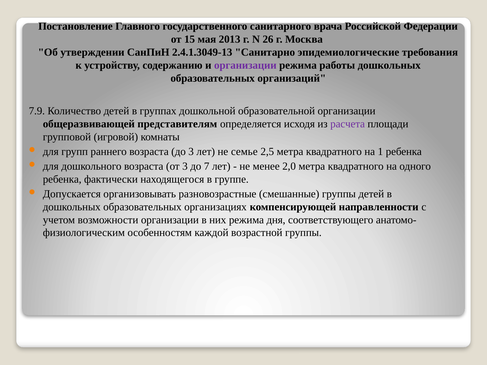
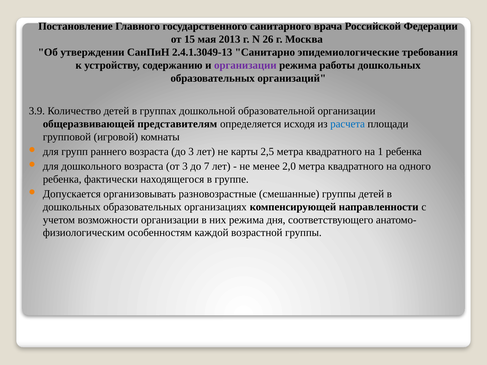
7.9: 7.9 -> 3.9 (37, 111)
расчета colour: purple -> blue (348, 124)
семье: семье -> карты (244, 152)
